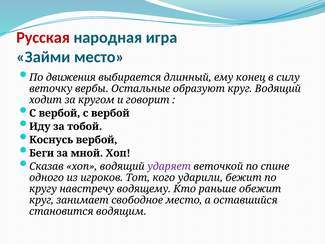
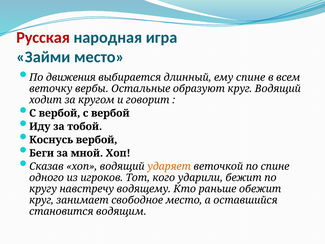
ему конец: конец -> спине (251, 77)
силу: силу -> всем (288, 77)
ударяет colour: purple -> orange (169, 166)
